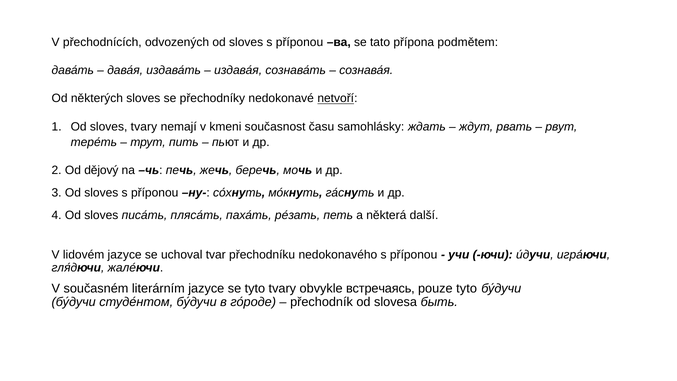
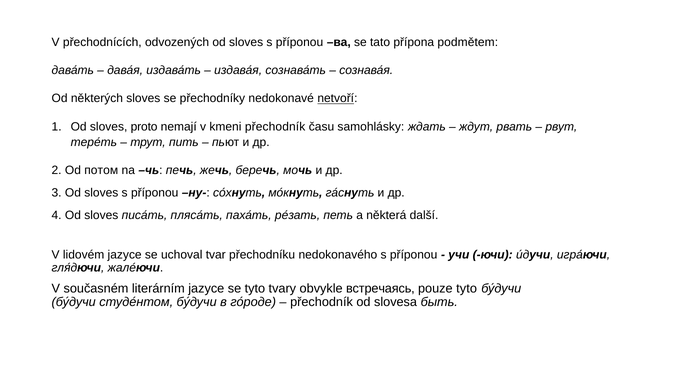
sloves tvary: tvary -> proto (144, 127)
kmeni současnost: současnost -> přechodník (275, 127)
dějový: dějový -> потом (101, 170)
